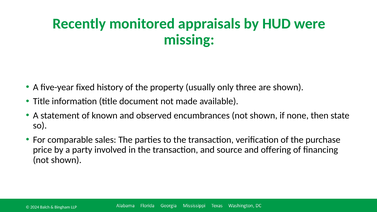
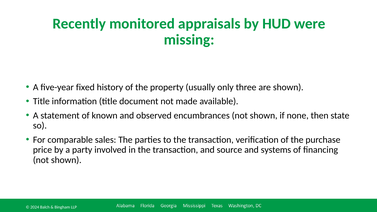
offering: offering -> systems (276, 150)
